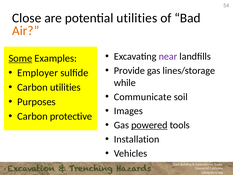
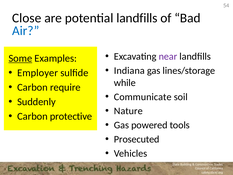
potential utilities: utilities -> landfills (137, 18)
Air colour: orange -> blue (26, 31)
Provide: Provide -> Indiana (129, 71)
Carbon utilities: utilities -> require (65, 87)
Purposes: Purposes -> Suddenly (37, 102)
Images: Images -> Nature (128, 111)
powered underline: present -> none (149, 125)
Installation: Installation -> Prosecuted (137, 139)
